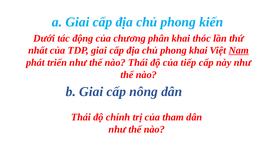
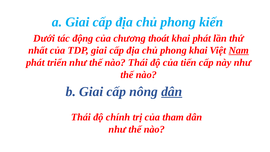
phân: phân -> thoát (159, 38)
khai thóc: thóc -> phát (202, 38)
tiếp: tiếp -> tiến (189, 63)
dân underline: none -> present (172, 92)
